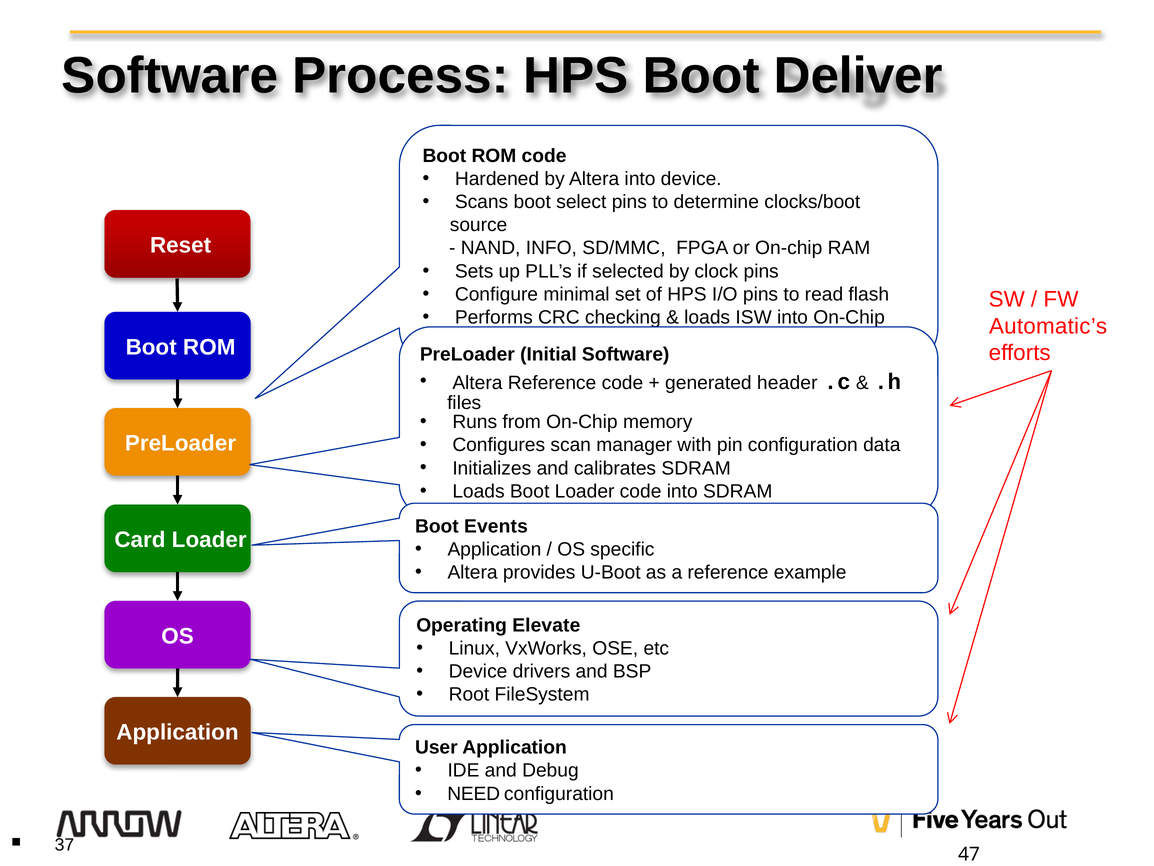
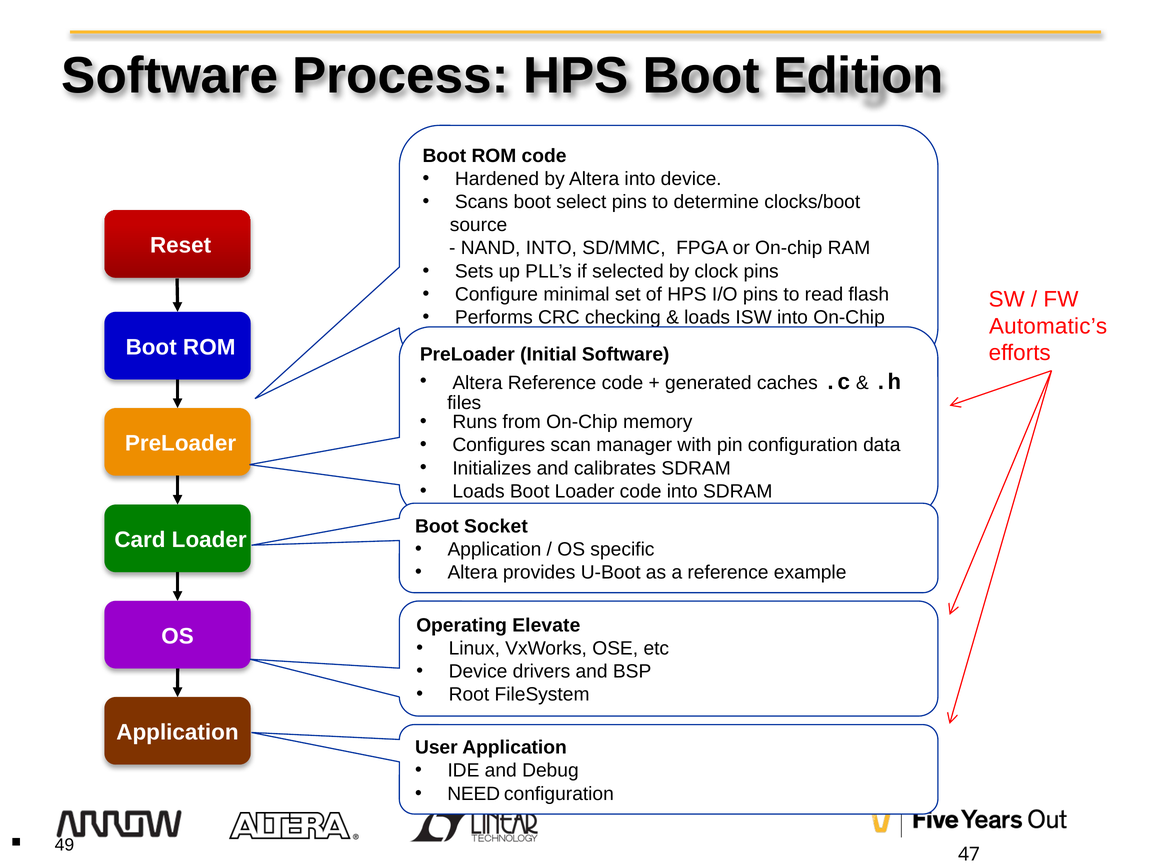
Deliver: Deliver -> Edition (858, 76)
NAND INFO: INFO -> INTO (551, 248)
header: header -> caches (787, 383)
Events: Events -> Socket (496, 526)
37: 37 -> 49 (64, 845)
